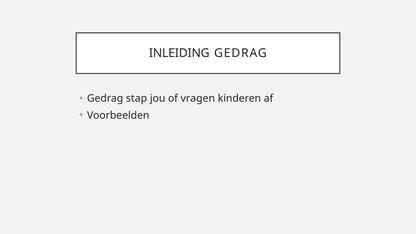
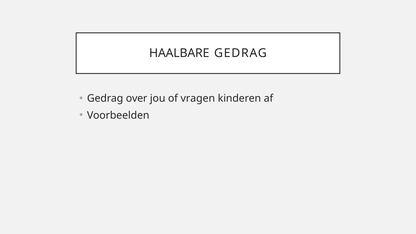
INLEIDING: INLEIDING -> HAALBARE (179, 53)
stap: stap -> over (137, 99)
